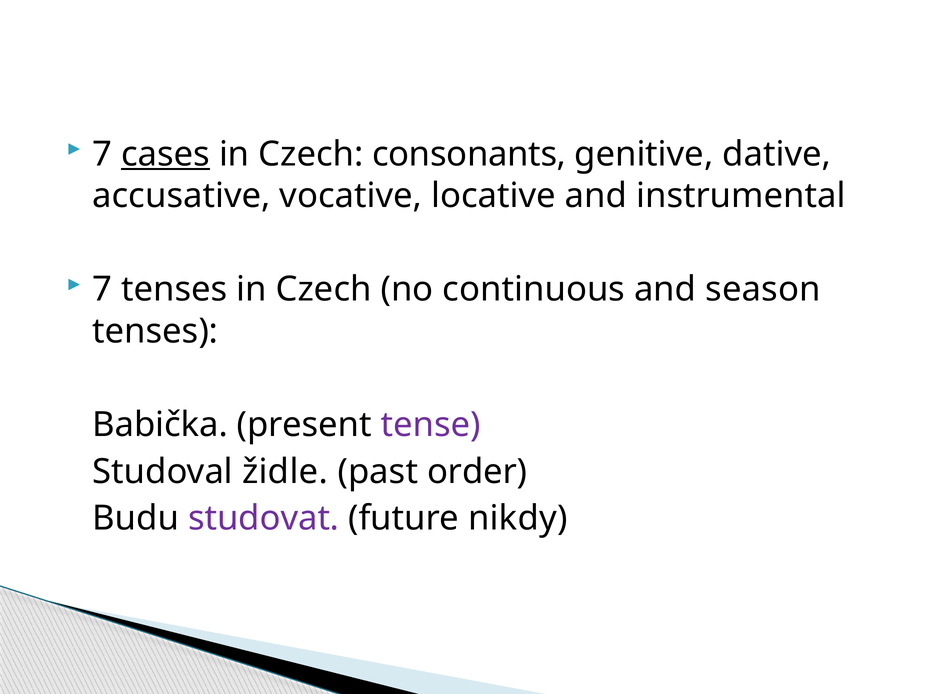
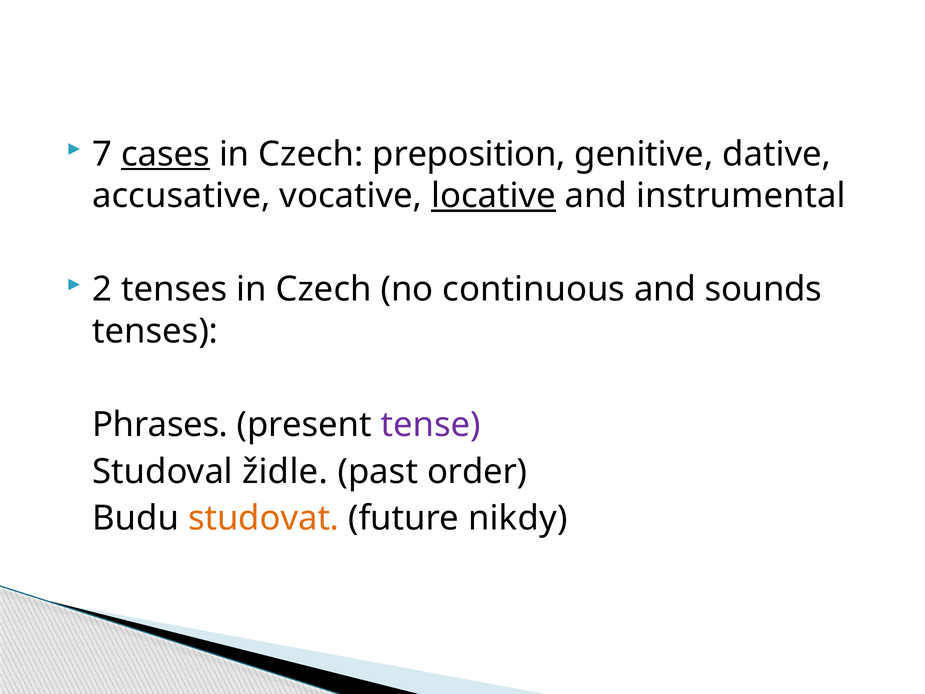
consonants: consonants -> preposition (469, 154)
locative underline: none -> present (494, 196)
7: 7 -> 2 (102, 289)
season: season -> sounds (763, 289)
Babička: Babička -> Phrases (160, 425)
studovat colour: purple -> orange (264, 518)
